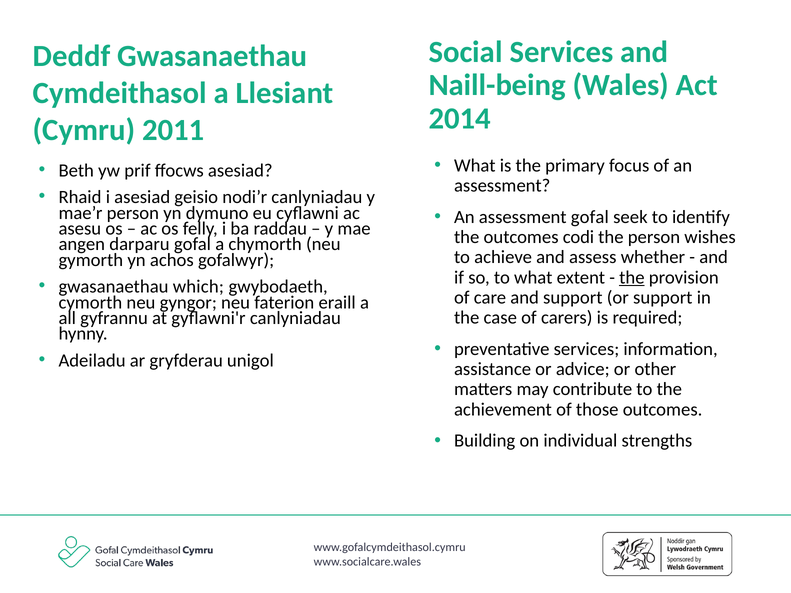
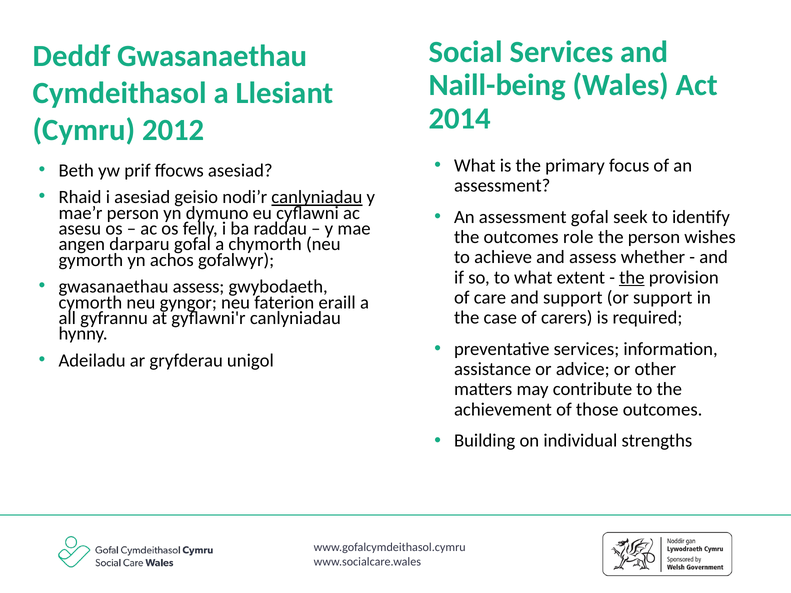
2011: 2011 -> 2012 (173, 130)
canlyniadau underline: none -> present (317, 197)
codi: codi -> role (578, 237)
gwasanaethau which: which -> assess (199, 287)
